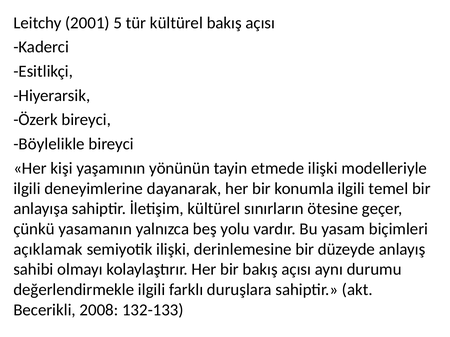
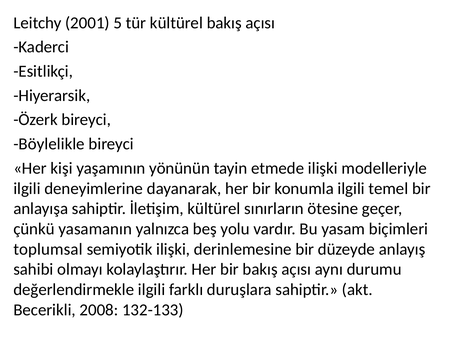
açıklamak: açıklamak -> toplumsal (48, 250)
